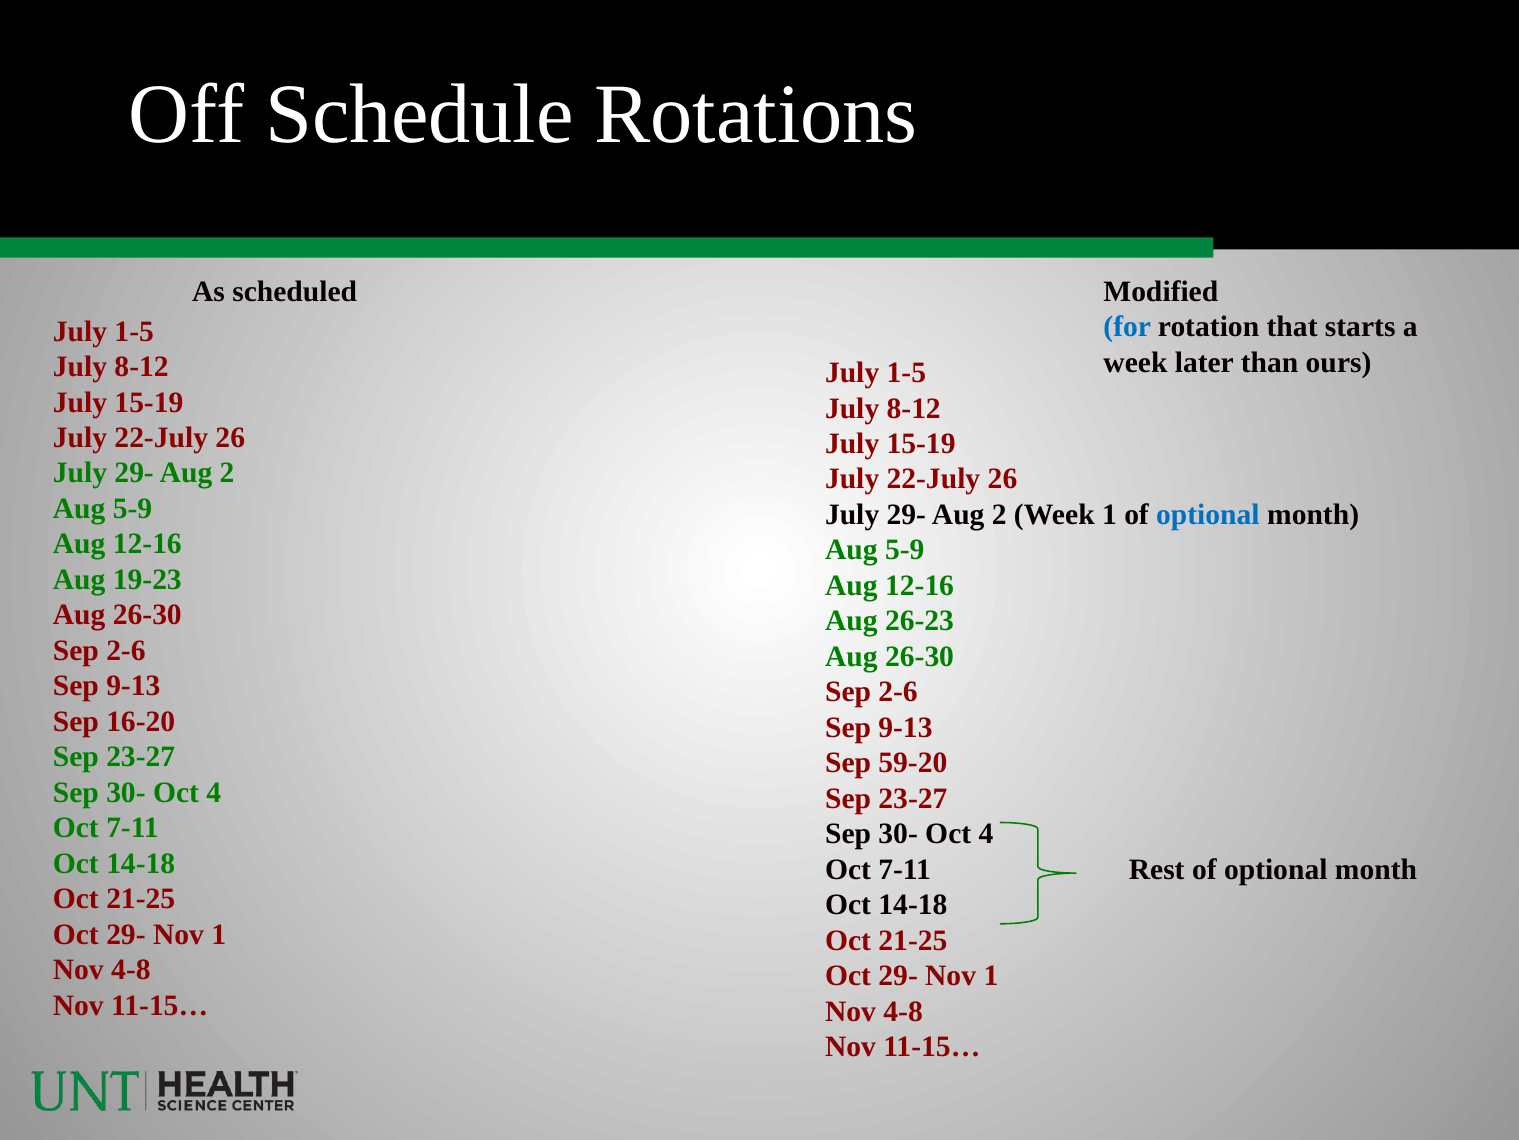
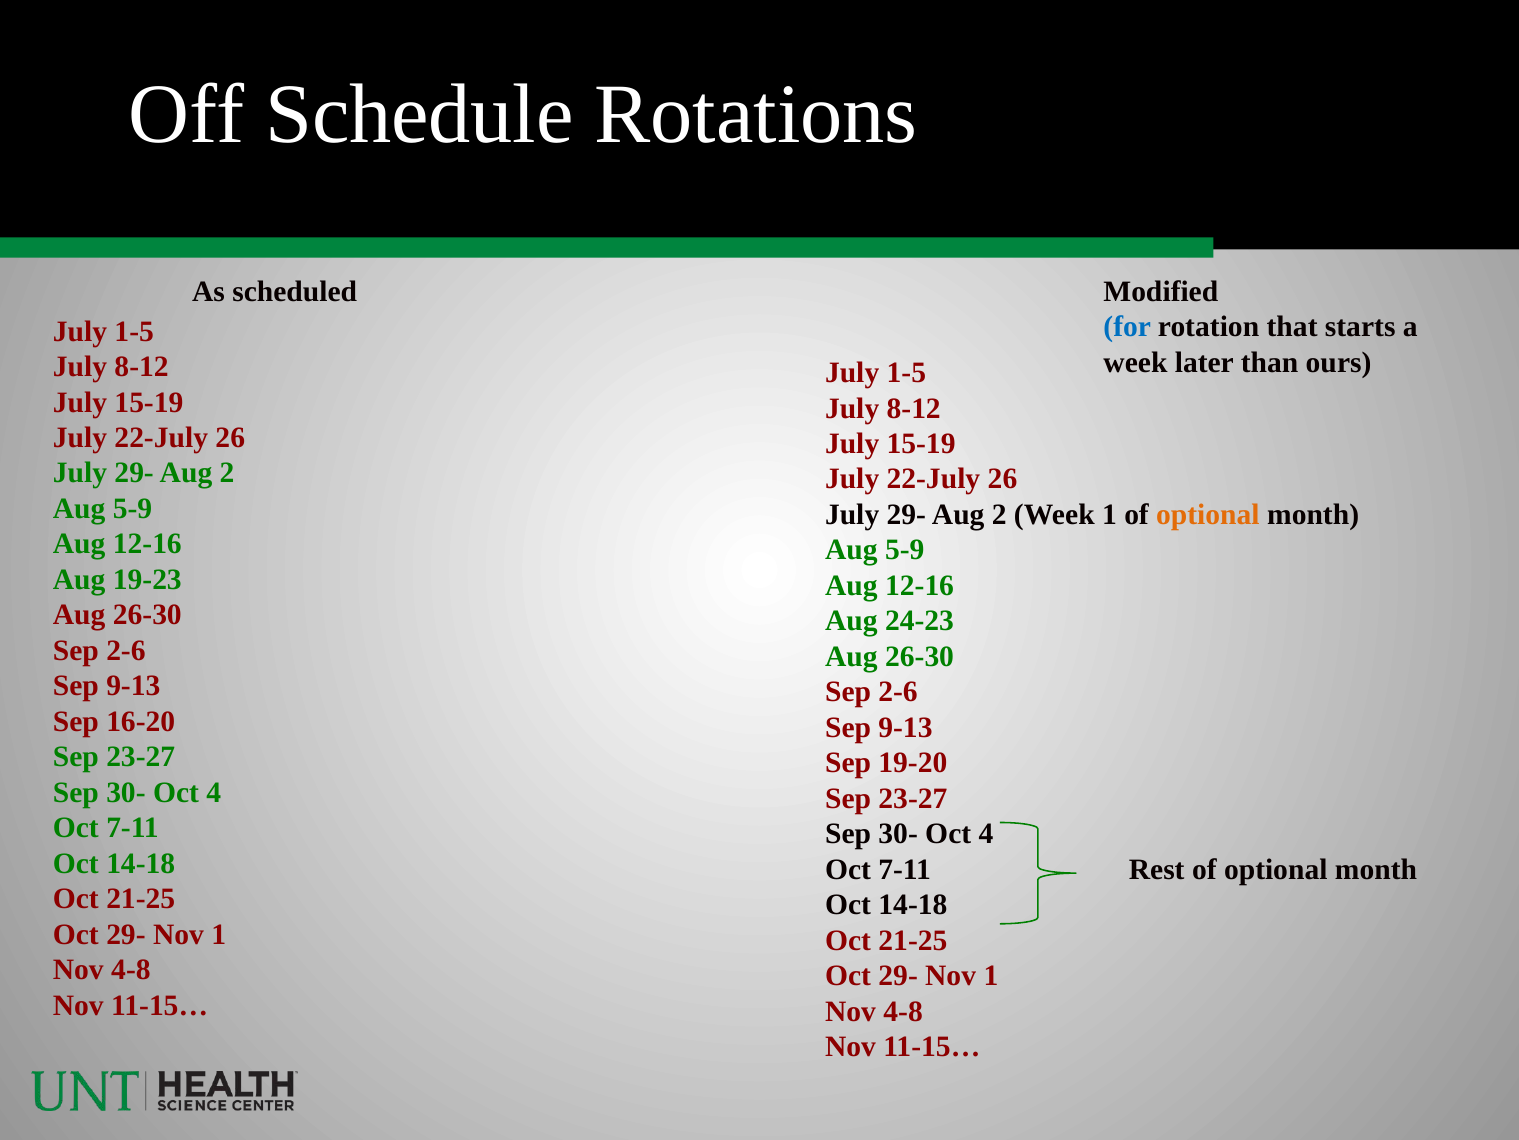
optional colour: blue -> orange (1208, 514)
26-23: 26-23 -> 24-23 (919, 621)
59-20: 59-20 -> 19-20 (913, 763)
